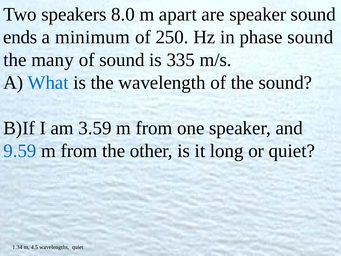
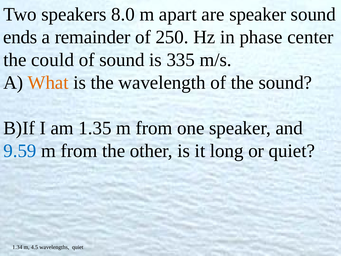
minimum: minimum -> remainder (93, 37)
phase sound: sound -> center (310, 37)
many: many -> could (53, 60)
What colour: blue -> orange (48, 83)
3.59: 3.59 -> 1.35 (95, 128)
